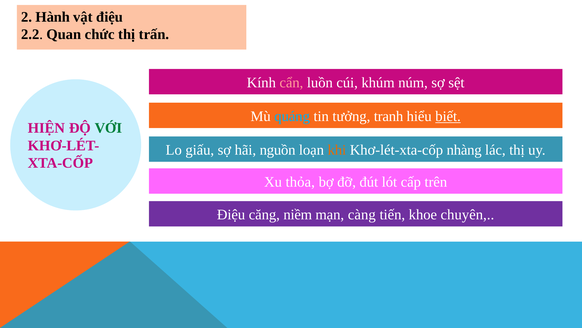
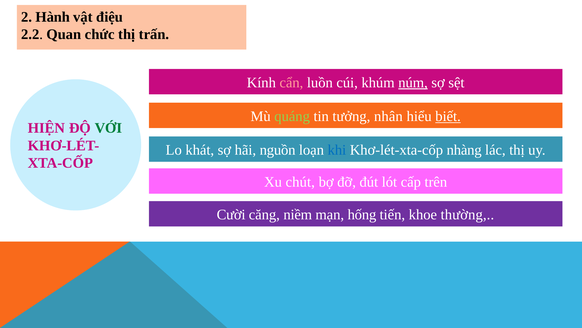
núm underline: none -> present (413, 82)
quáng colour: light blue -> light green (292, 116)
tranh: tranh -> nhân (388, 116)
giấu: giấu -> khát (200, 150)
khi colour: orange -> blue (337, 150)
thỏa: thỏa -> chút (300, 182)
Điệu: Điệu -> Cười (231, 214)
càng: càng -> hống (362, 214)
chuyên: chuyên -> thường (467, 214)
